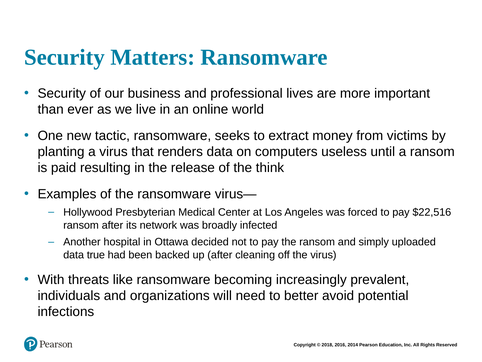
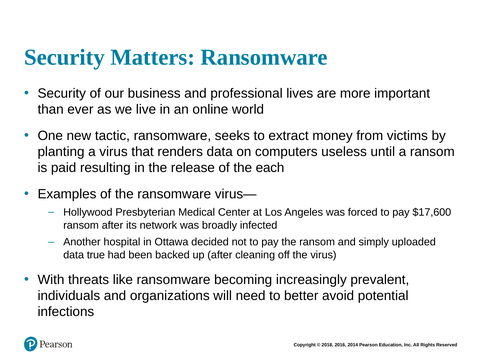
think: think -> each (270, 168)
$22,516: $22,516 -> $17,600 (432, 212)
